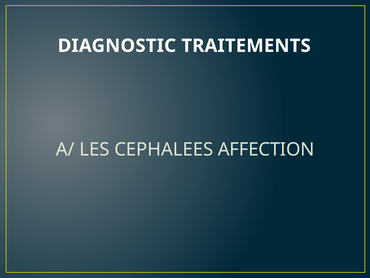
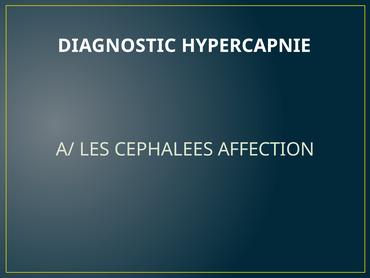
TRAITEMENTS: TRAITEMENTS -> HYPERCAPNIE (246, 46)
